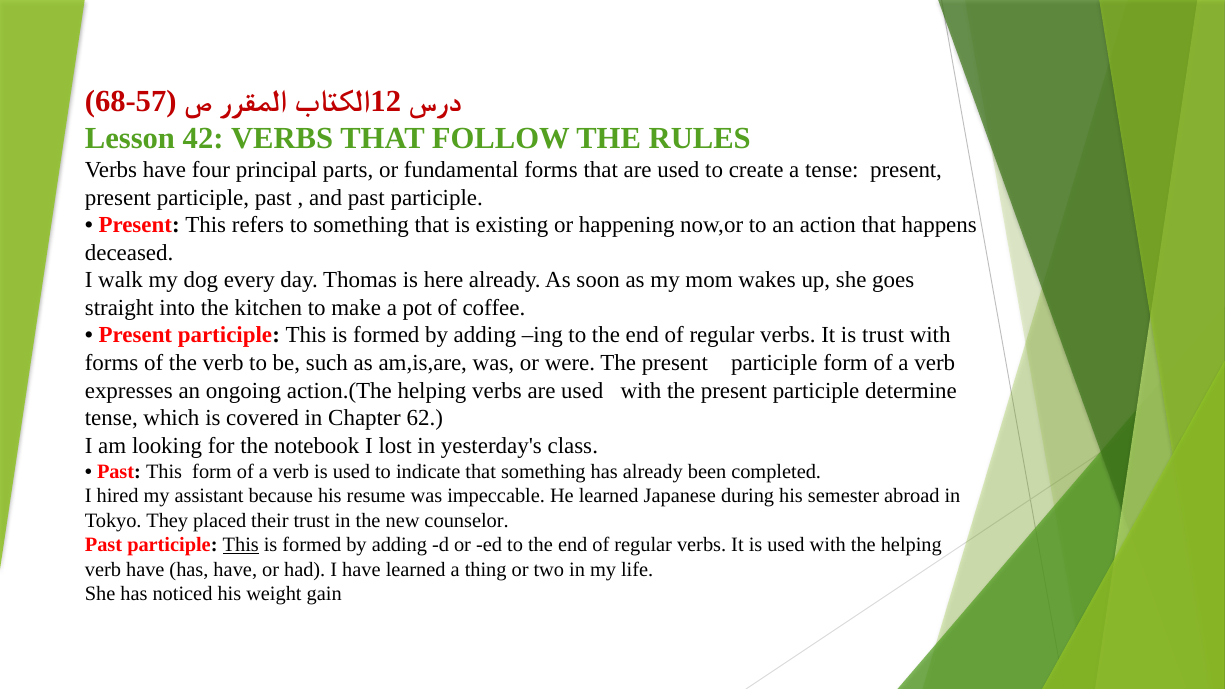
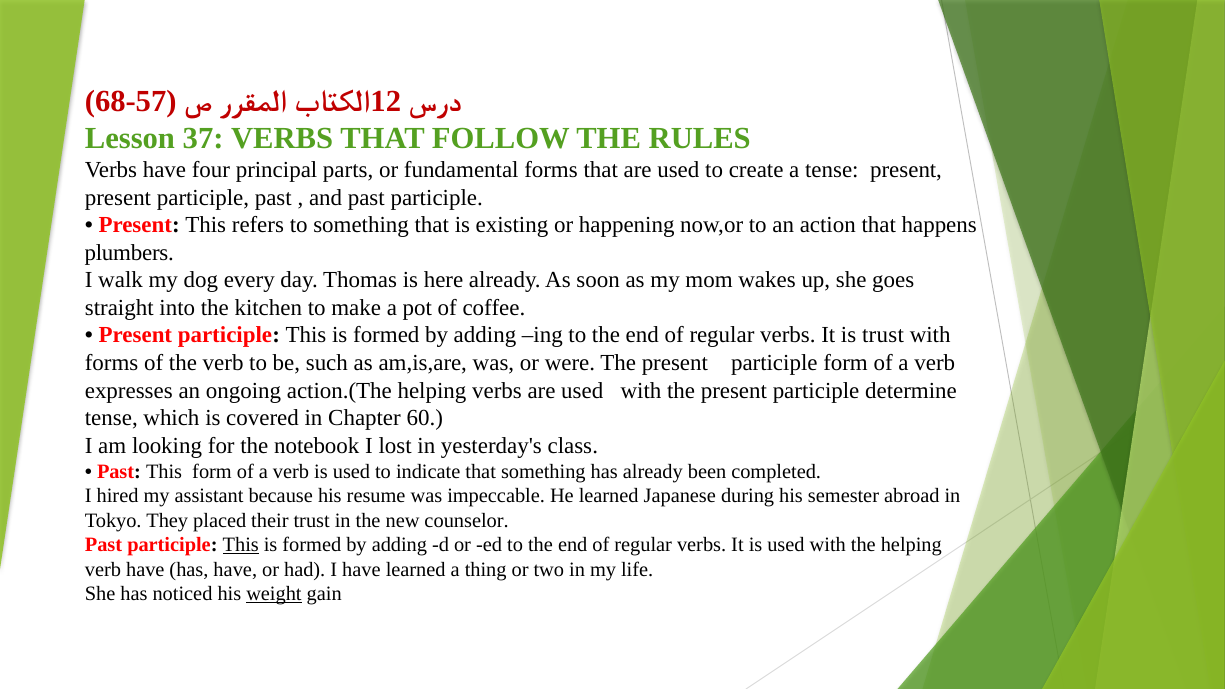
42: 42 -> 37 (203, 138)
deceased: deceased -> plumbers (129, 253)
62: 62 -> 60 (425, 418)
weight underline: none -> present (274, 594)
